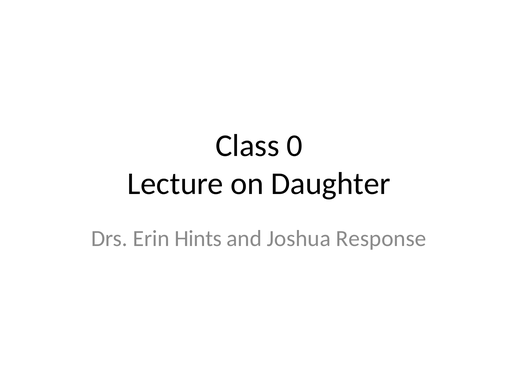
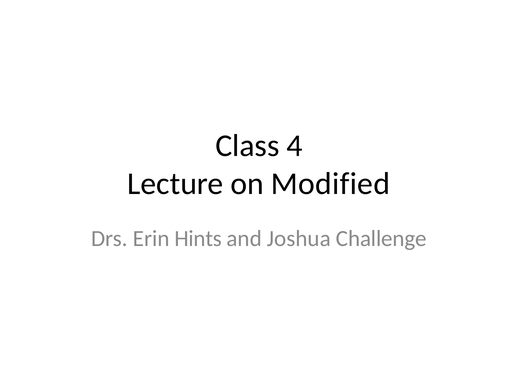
0: 0 -> 4 (295, 146)
Daughter: Daughter -> Modified (330, 184)
Response: Response -> Challenge (381, 238)
